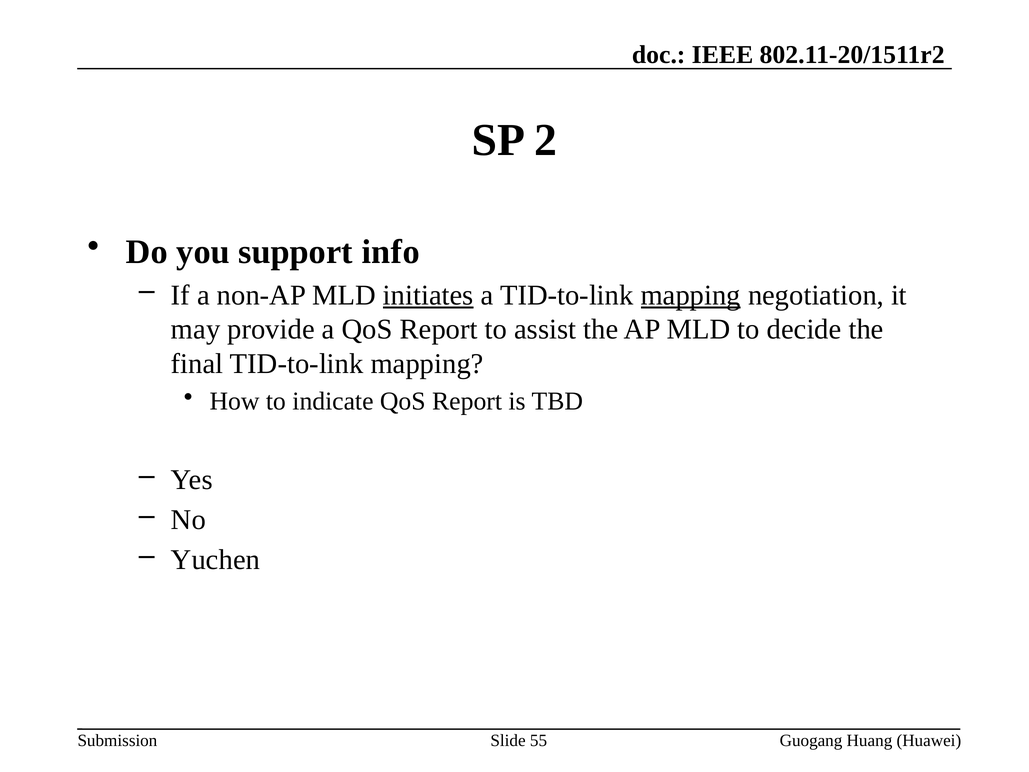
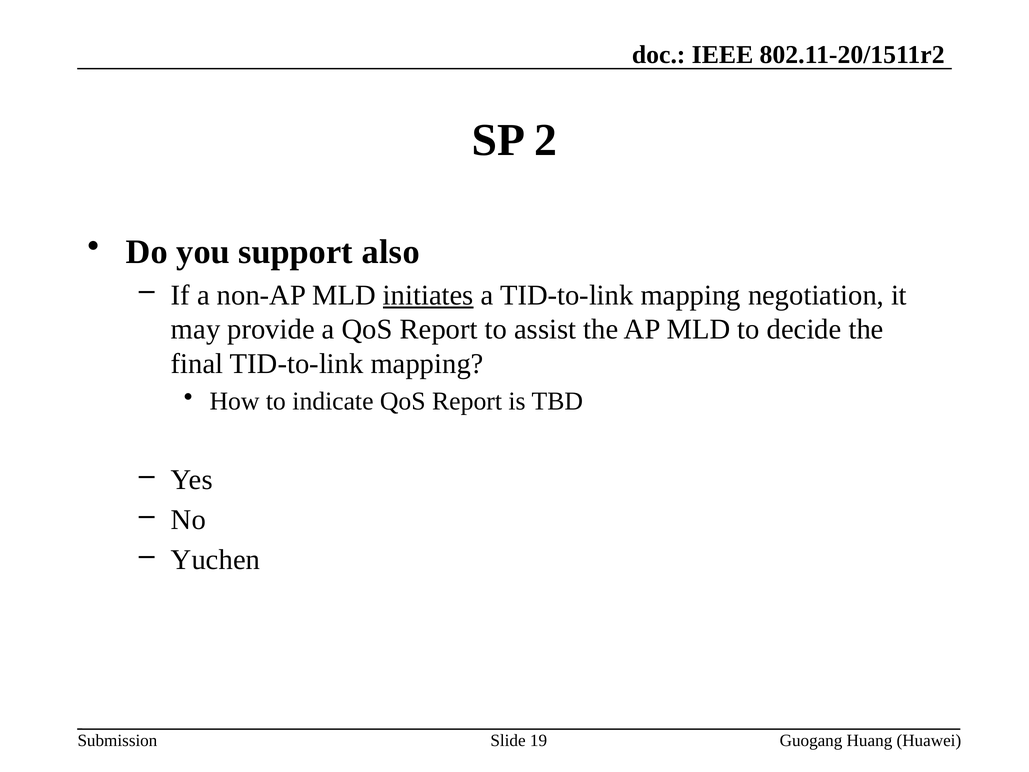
info: info -> also (391, 252)
mapping underline: present -> none (691, 295)
55: 55 -> 19 (539, 740)
